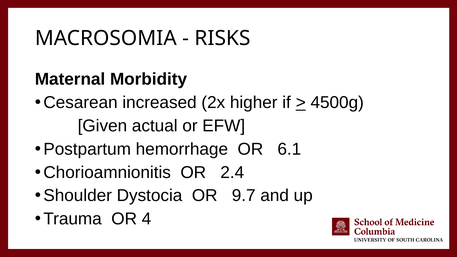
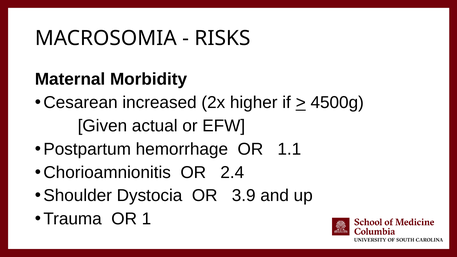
6.1: 6.1 -> 1.1 (289, 149)
9.7: 9.7 -> 3.9 (244, 196)
4: 4 -> 1 (146, 219)
